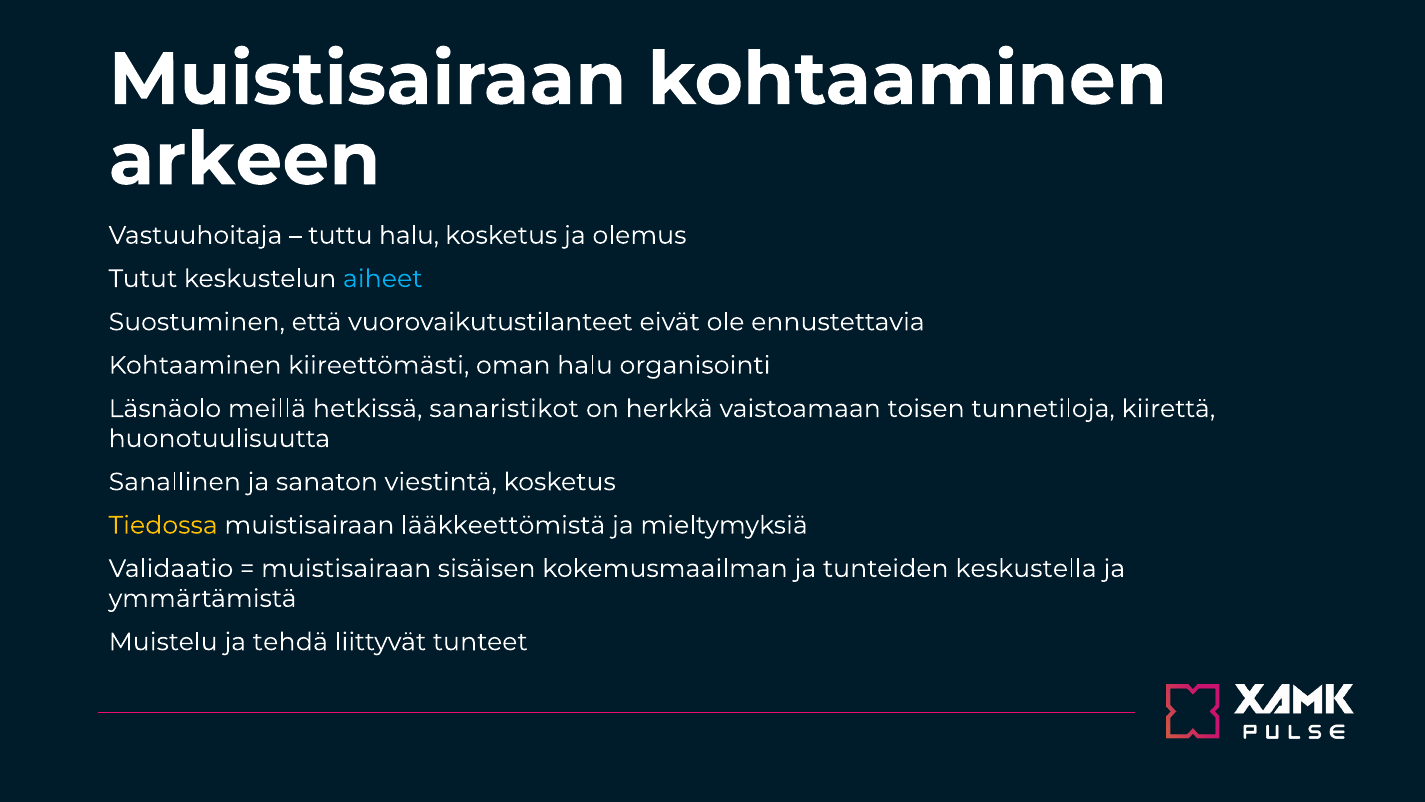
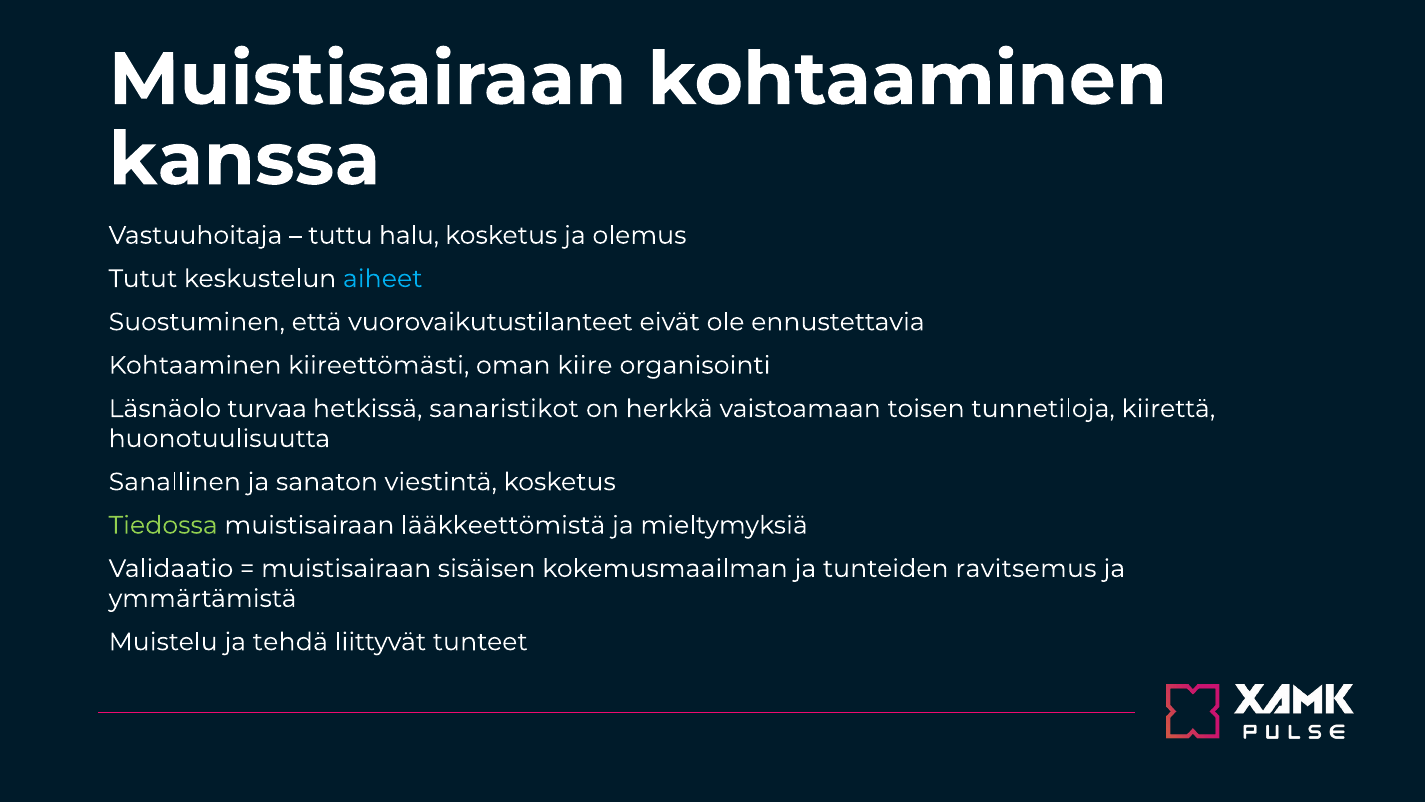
arkeen: arkeen -> kanssa (245, 160)
oman halu: halu -> kiire (585, 365)
meillä: meillä -> turvaa (267, 408)
Tiedossa colour: yellow -> light green (163, 525)
keskustella: keskustella -> ravitsemus (1026, 568)
